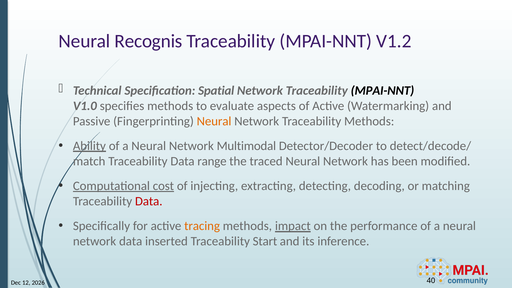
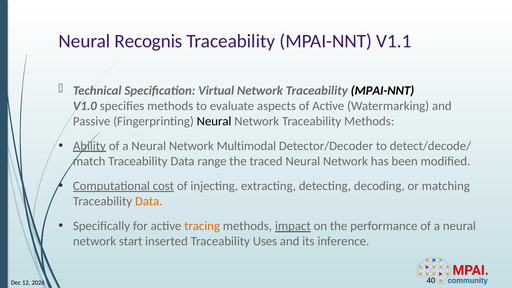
V1.2: V1.2 -> V1.1 (394, 41)
Spatial: Spatial -> Virtual (216, 91)
Neural colour: orange -> black (214, 121)
Data colour: red -> orange (149, 201)
network data: data -> start (131, 241)
Start: Start -> Uses (265, 241)
